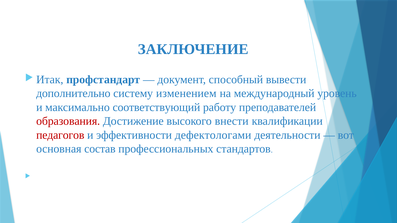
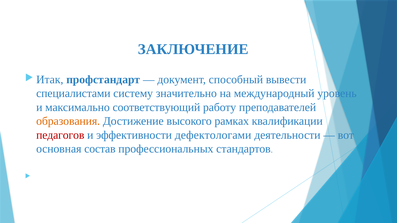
дополнительно: дополнительно -> специалистами (73, 94)
изменением: изменением -> значительно (186, 94)
образования colour: red -> orange (68, 121)
внести: внести -> рамках (232, 121)
